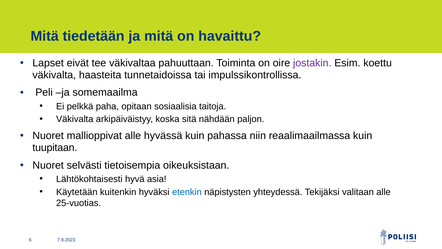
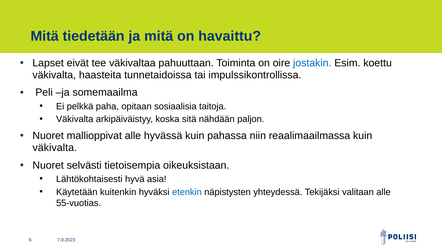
jostakin colour: purple -> blue (312, 63)
tuupitaan: tuupitaan -> väkivalta (55, 148)
25-vuotias: 25-vuotias -> 55-vuotias (79, 203)
